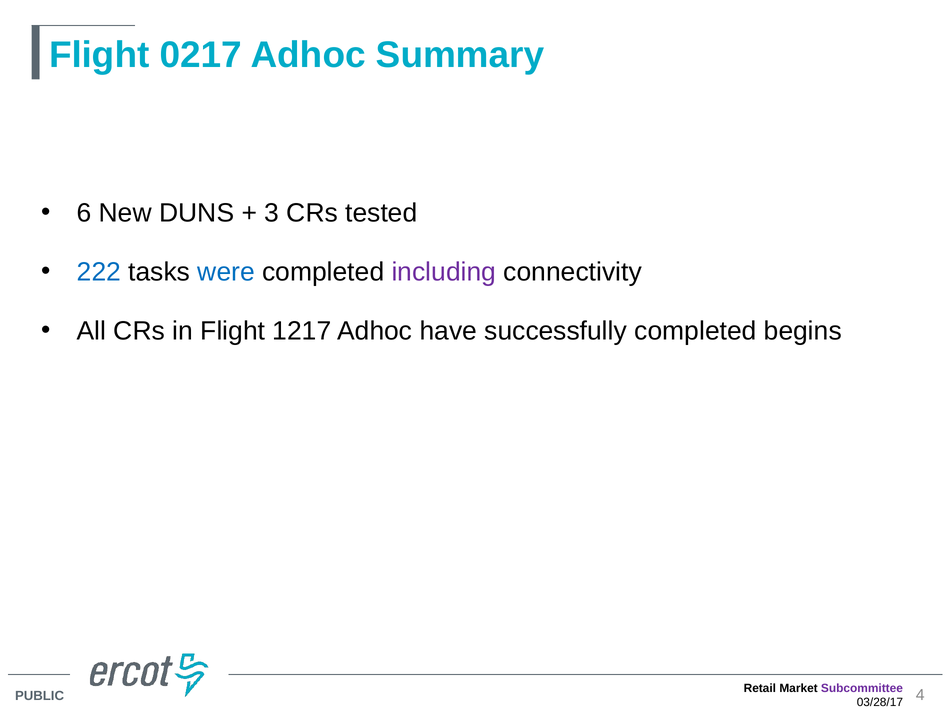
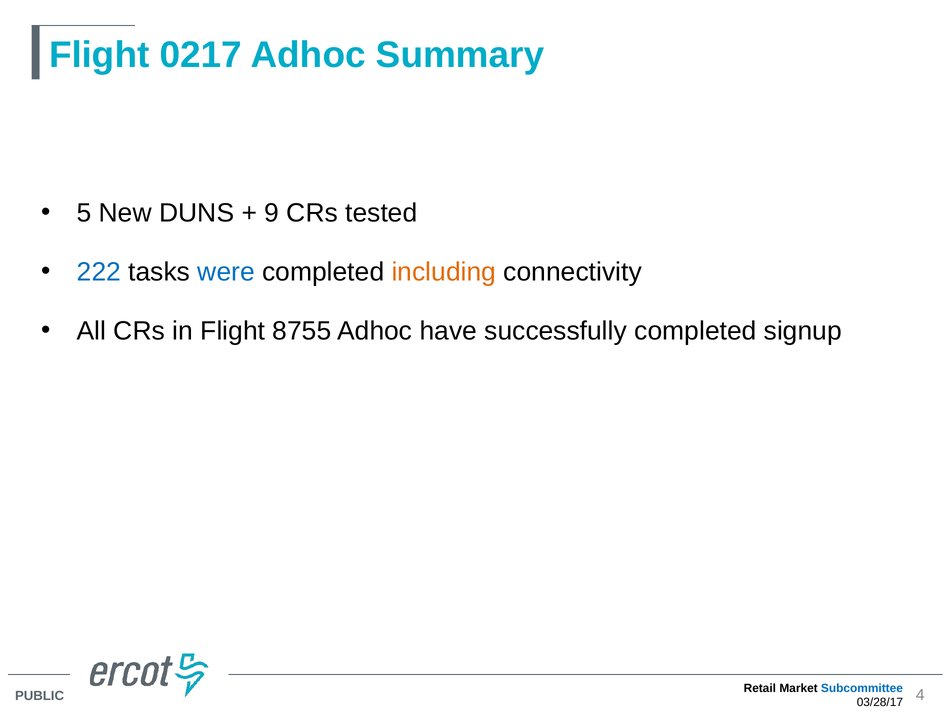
6: 6 -> 5 (84, 213)
3: 3 -> 9 (272, 213)
including colour: purple -> orange (444, 272)
1217: 1217 -> 8755 (302, 331)
begins: begins -> signup (803, 331)
Subcommittee colour: purple -> blue (862, 688)
